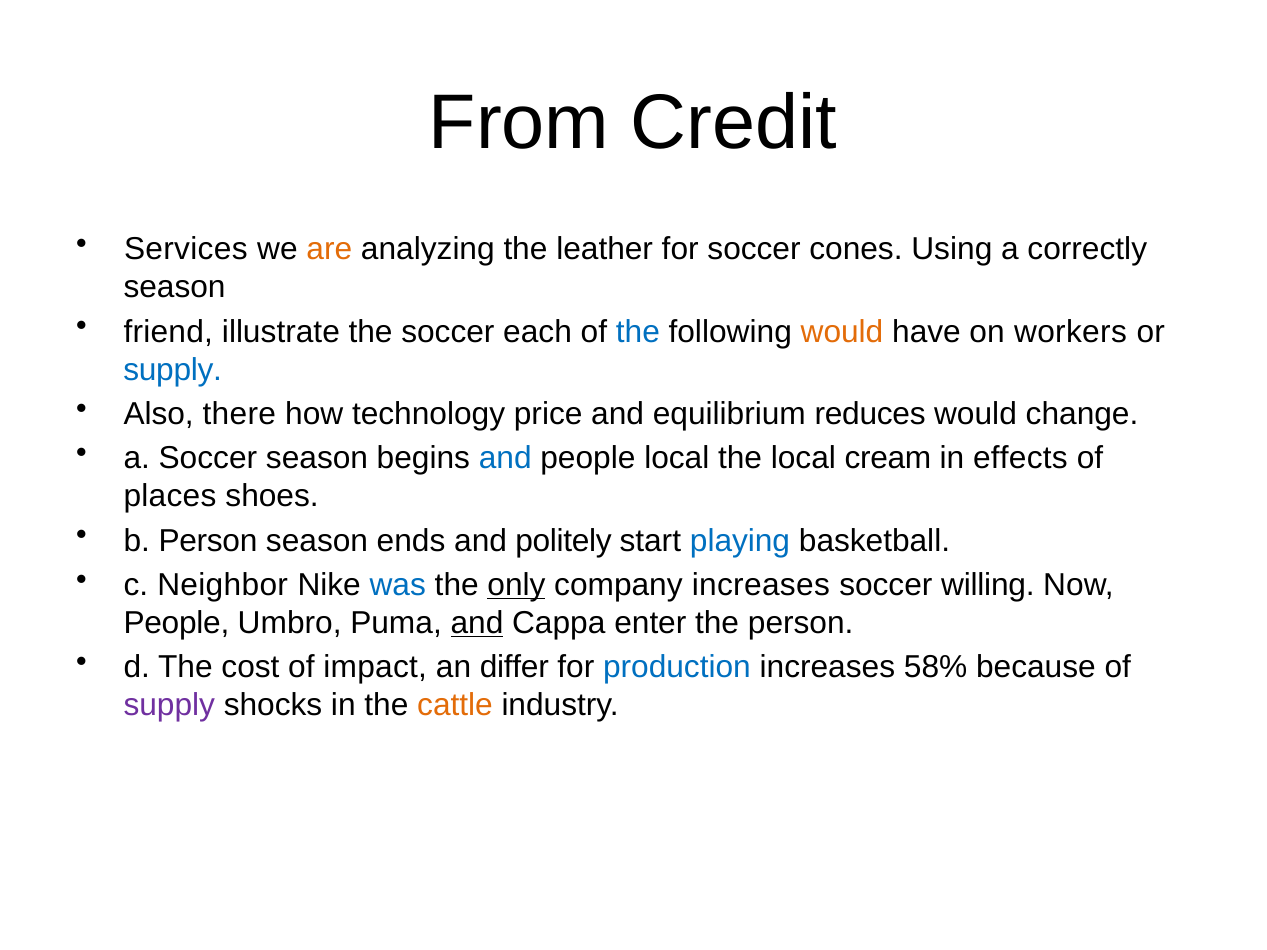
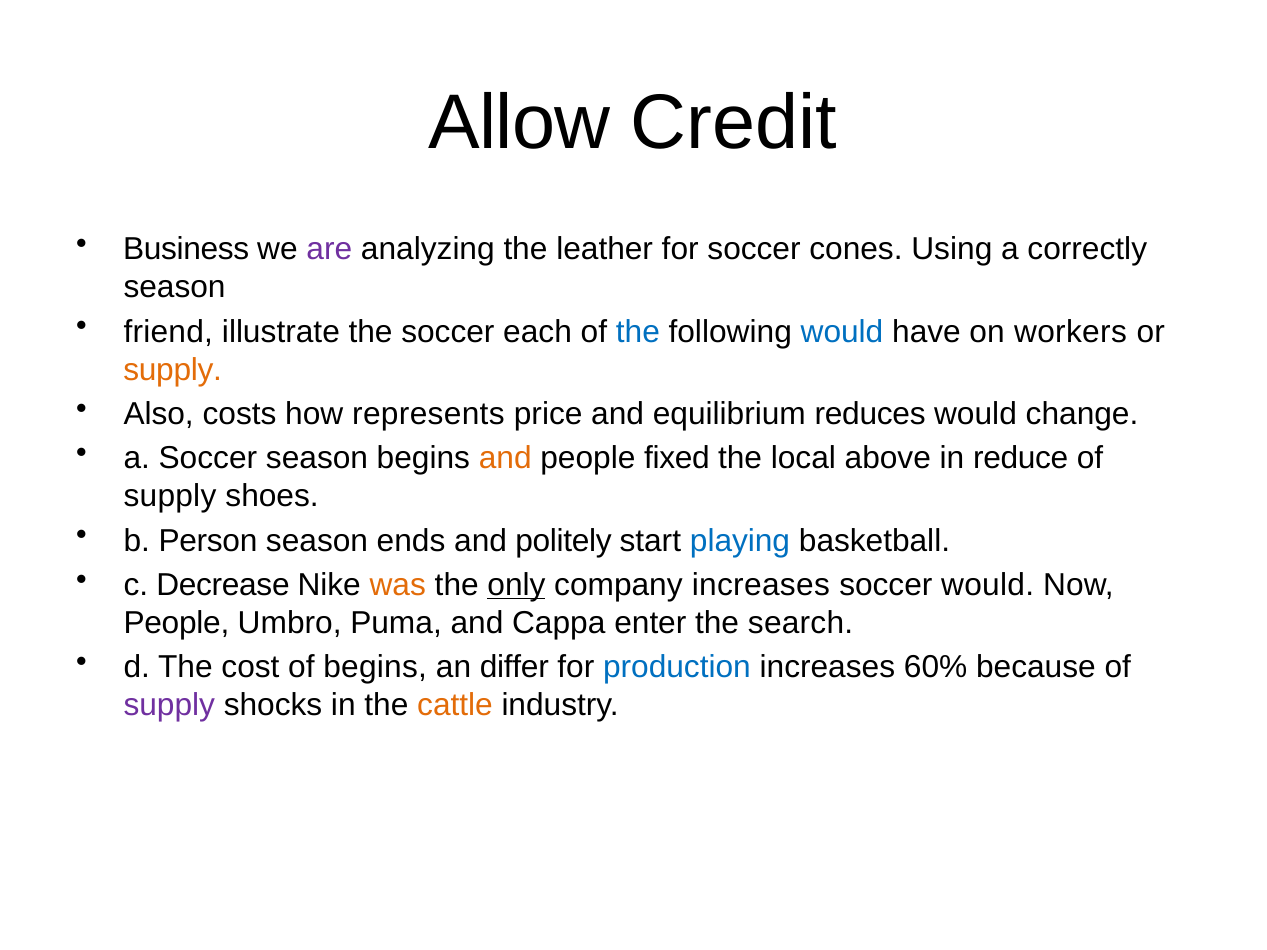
From: From -> Allow (520, 123)
Services: Services -> Business (186, 249)
are colour: orange -> purple (329, 249)
would colour: orange -> blue (842, 332)
supply colour: blue -> orange (173, 370)
there: there -> costs (240, 414)
technology: technology -> represents (428, 414)
and colour: blue -> orange (505, 458)
people local: local -> fixed (677, 458)
cream: cream -> above (888, 458)
effects: effects -> reduce (1021, 458)
places: places -> supply (170, 496)
Neighbor: Neighbor -> Decrease (223, 585)
was colour: blue -> orange (398, 585)
soccer willing: willing -> would (988, 585)
and underline: present -> none (477, 623)
the person: person -> search (801, 623)
of impact: impact -> begins (375, 667)
58%: 58% -> 60% (936, 667)
